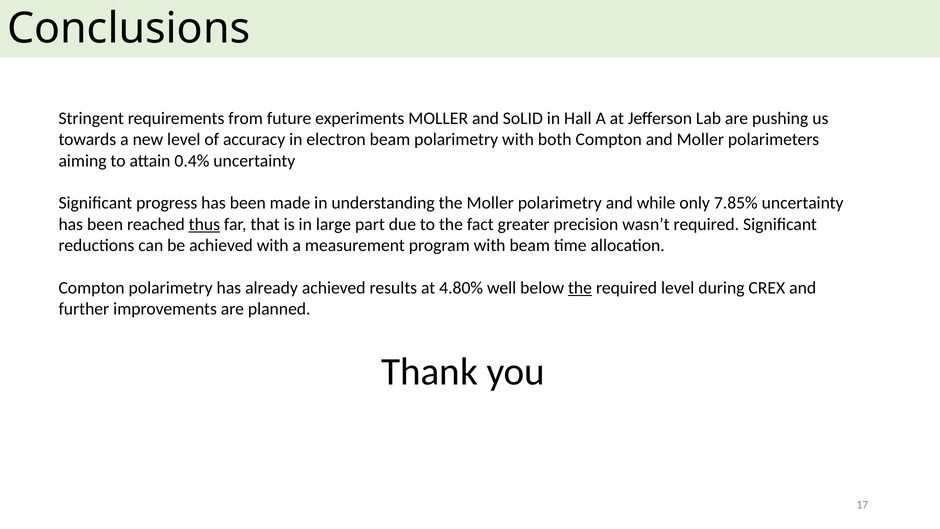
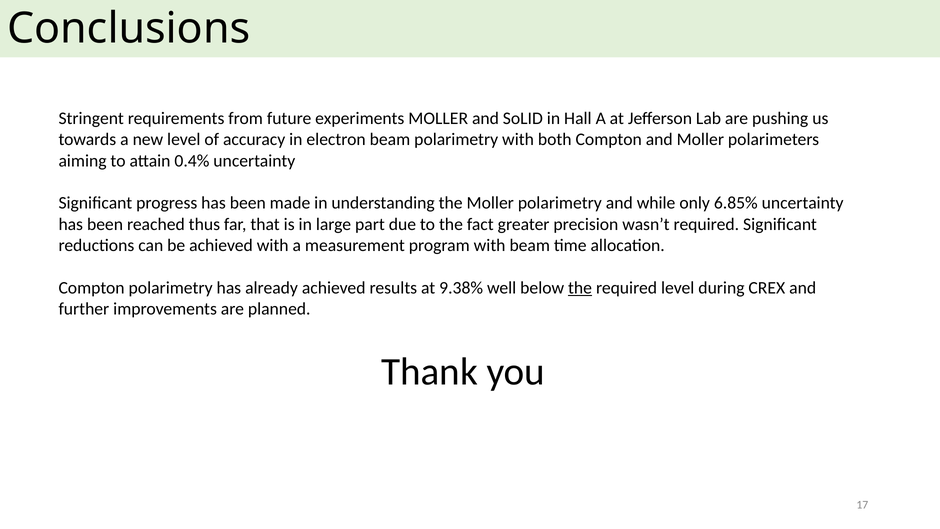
7.85%: 7.85% -> 6.85% (736, 203)
thus underline: present -> none (204, 224)
4.80%: 4.80% -> 9.38% (461, 288)
